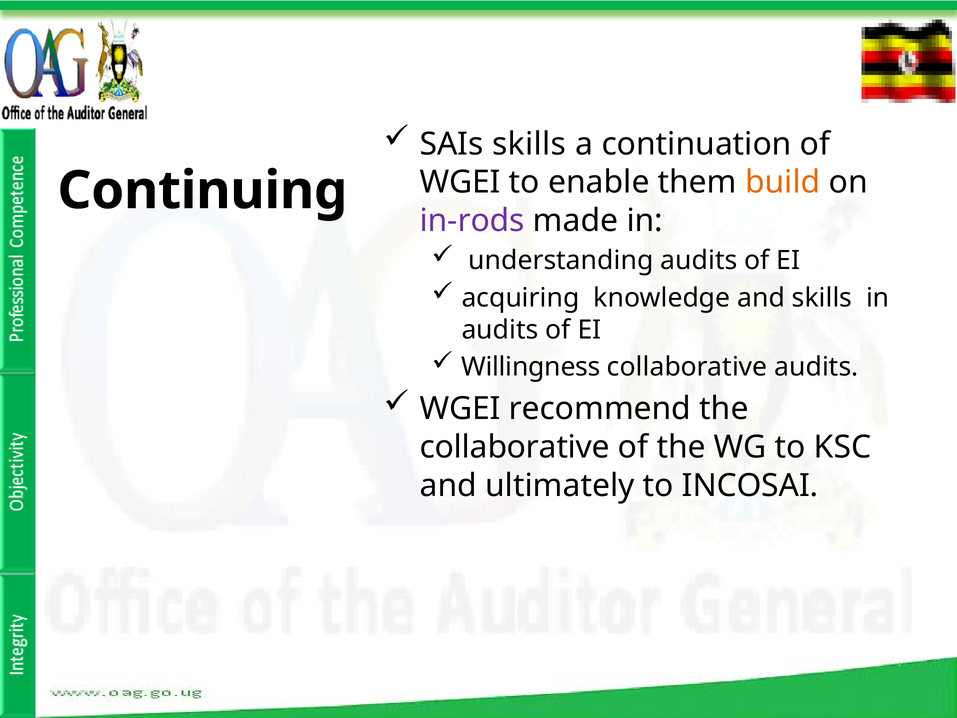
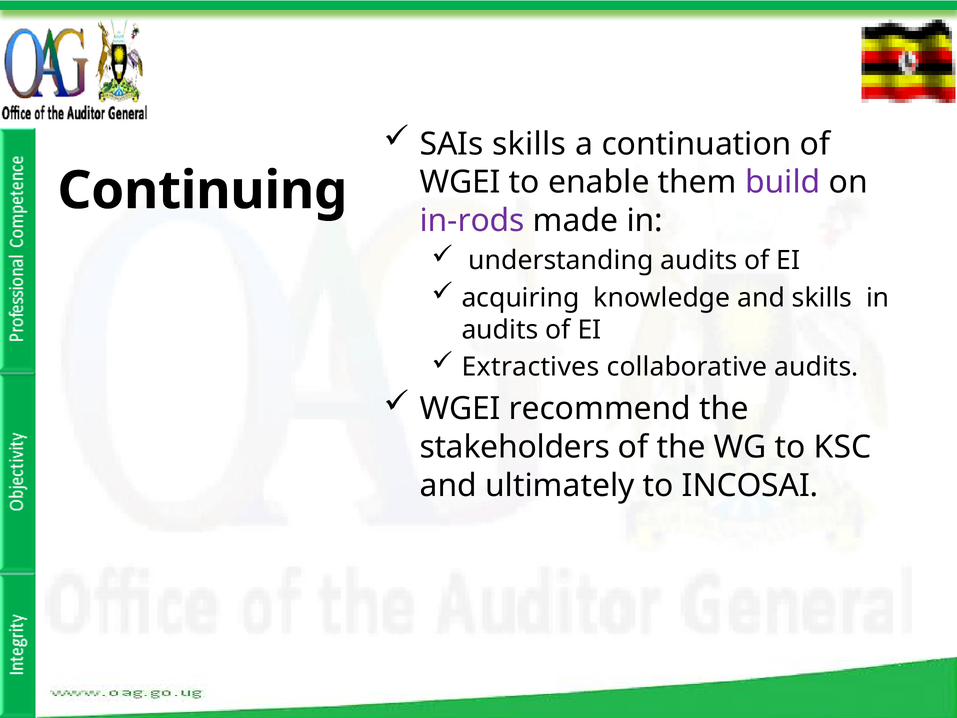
build colour: orange -> purple (783, 182)
Willingness: Willingness -> Extractives (531, 367)
collaborative: collaborative -> stakeholders (515, 447)
